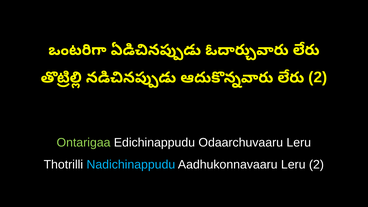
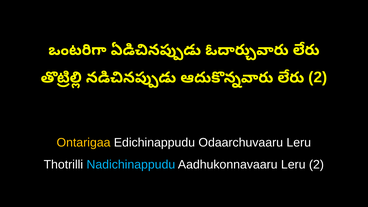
Ontarigaa colour: light green -> yellow (84, 143)
